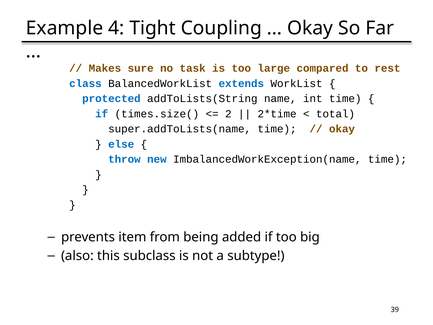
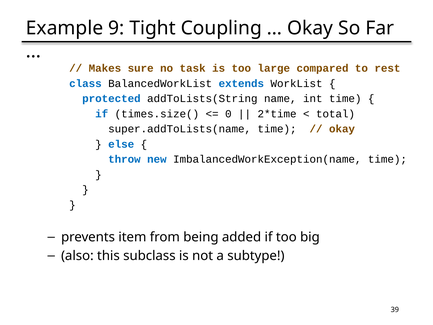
4: 4 -> 9 (116, 28)
2: 2 -> 0 (228, 114)
